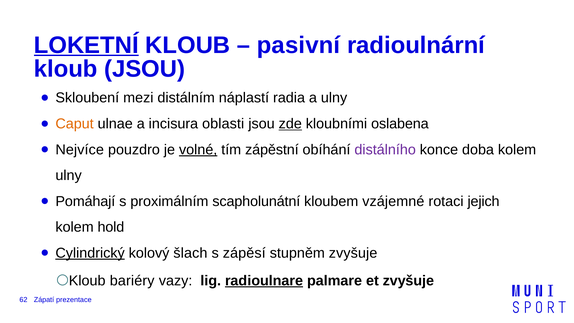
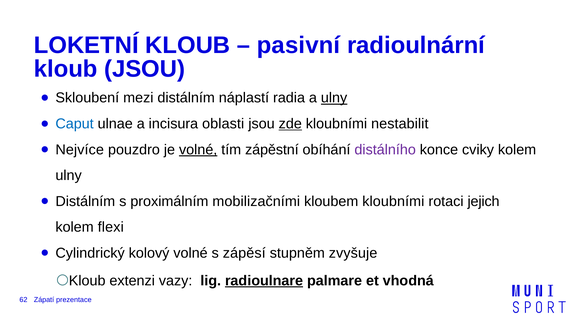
LOKETNÍ underline: present -> none (86, 45)
ulny underline: none -> present (334, 98)
Caput colour: orange -> blue (75, 124)
oslabena: oslabena -> nestabilit (400, 124)
doba: doba -> cviky (478, 150)
Pomáhají: Pomáhají -> Distálním (85, 201)
scapholunátní: scapholunátní -> mobilizačními (256, 201)
kloubem vzájemné: vzájemné -> kloubními (393, 201)
hold: hold -> flexi (111, 227)
Cylindrický underline: present -> none (90, 253)
kolový šlach: šlach -> volné (190, 253)
bariéry: bariéry -> extenzi (132, 280)
et zvyšuje: zvyšuje -> vhodná (408, 280)
